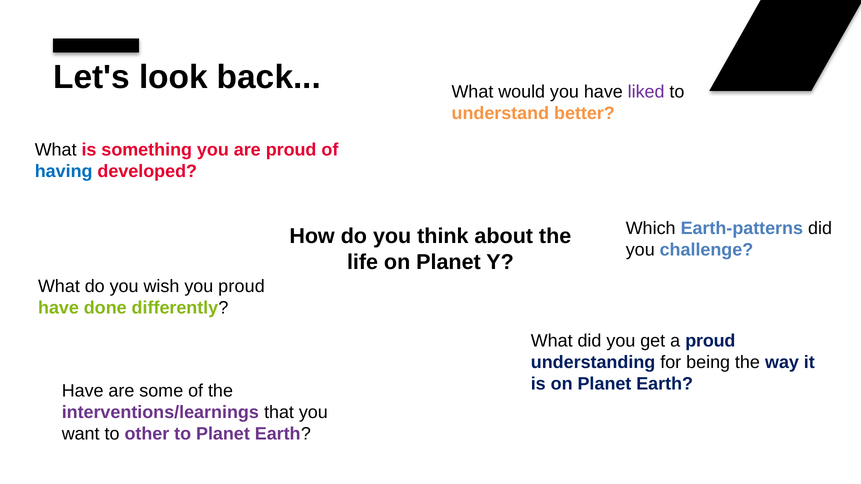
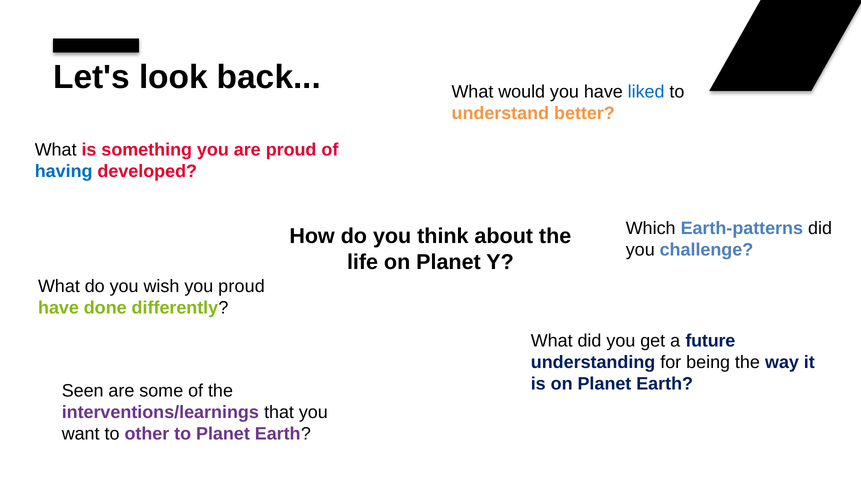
liked colour: purple -> blue (646, 92)
a proud: proud -> future (710, 341)
Have: Have -> Seen (83, 391)
